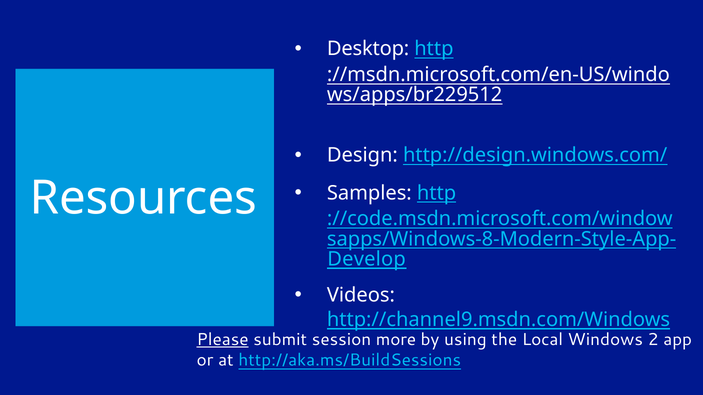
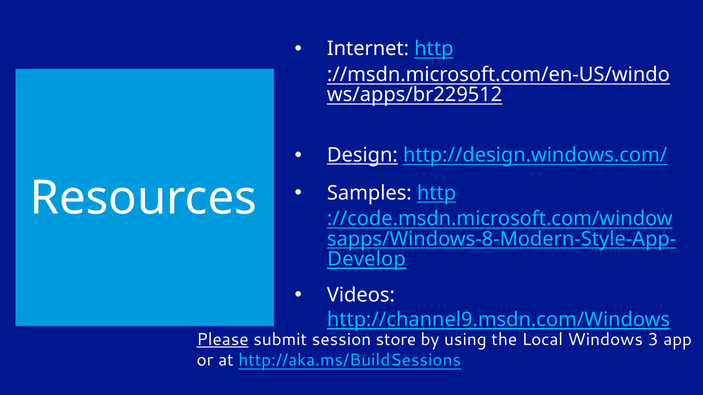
Desktop: Desktop -> Internet (368, 49)
Design underline: none -> present (362, 155)
more: more -> store (396, 340)
2: 2 -> 3 (653, 340)
